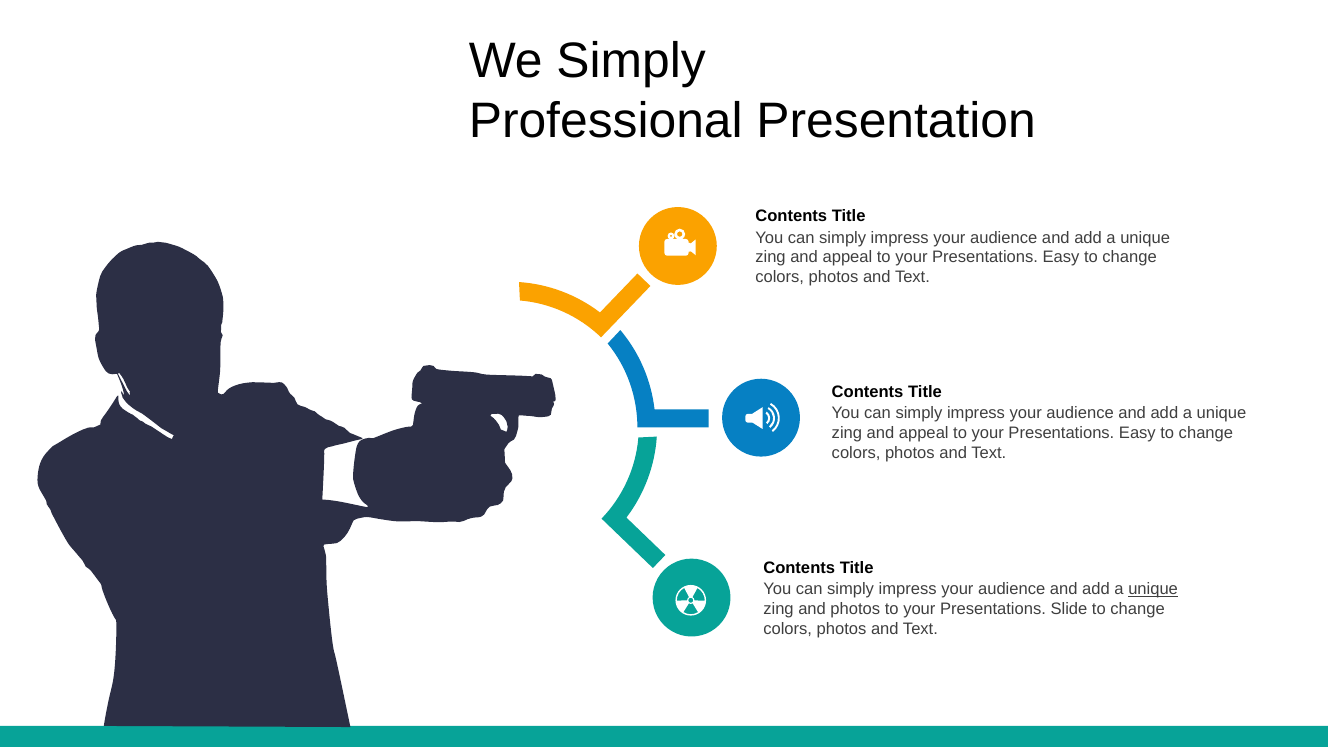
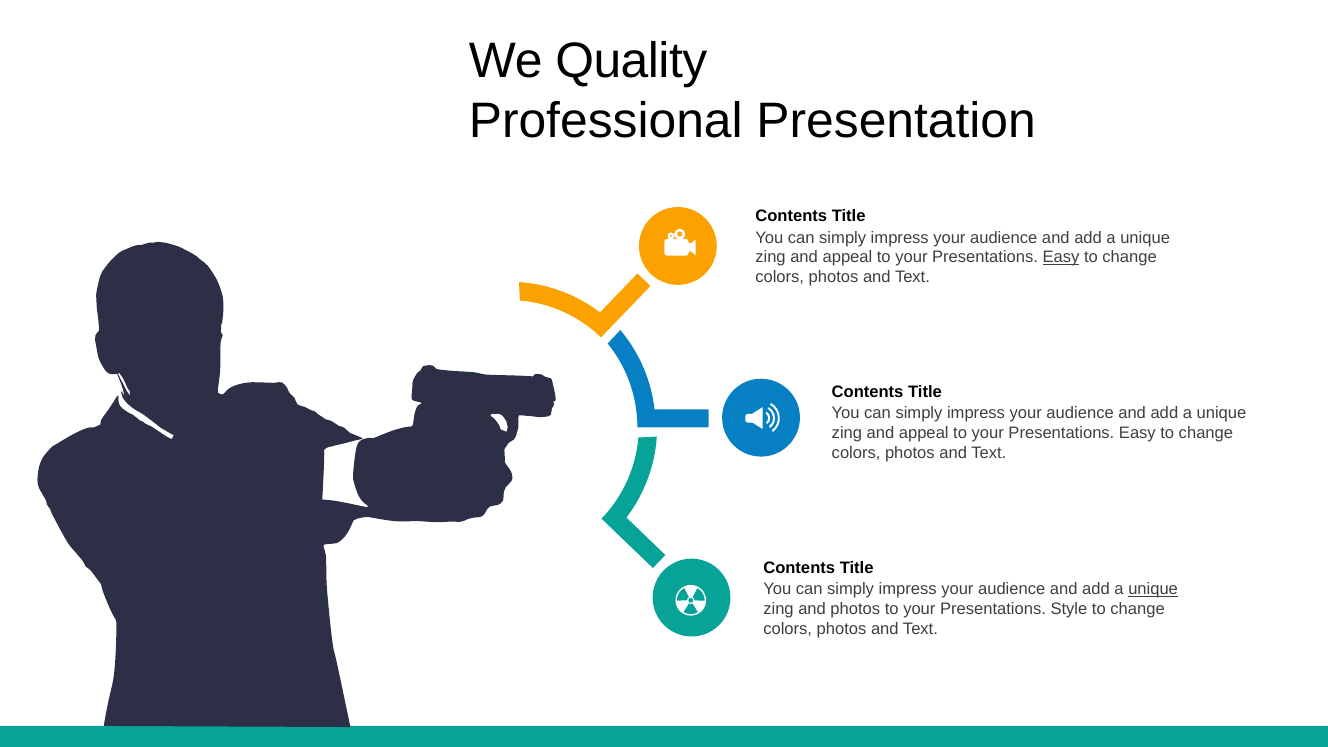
We Simply: Simply -> Quality (631, 61)
Easy underline: none -> present (1061, 257)
Slide: Slide -> Style (1069, 609)
